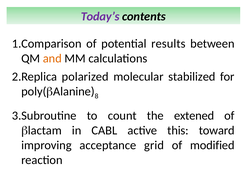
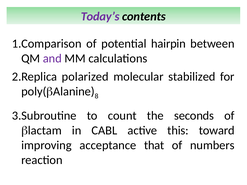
results: results -> hairpin (168, 44)
and colour: orange -> purple (52, 59)
extened: extened -> seconds (194, 116)
grid: grid -> that (154, 145)
modified: modified -> numbers (212, 145)
